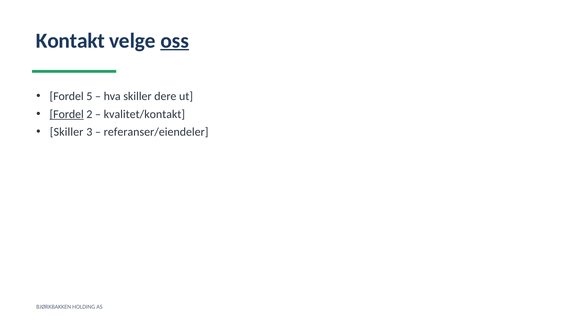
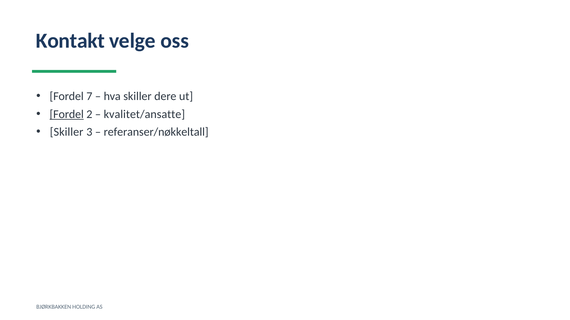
oss underline: present -> none (175, 41)
5: 5 -> 7 (89, 97)
kvalitet/kontakt: kvalitet/kontakt -> kvalitet/ansatte (144, 114)
referanser/eiendeler: referanser/eiendeler -> referanser/nøkkeltall (156, 132)
